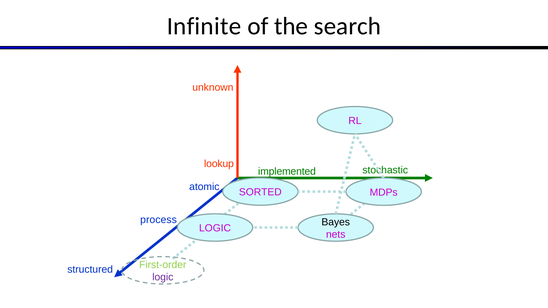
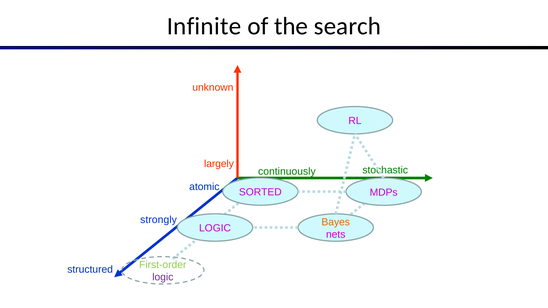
lookup: lookup -> largely (219, 164)
implemented: implemented -> continuously (287, 172)
process: process -> strongly (159, 220)
Bayes colour: black -> orange (336, 222)
